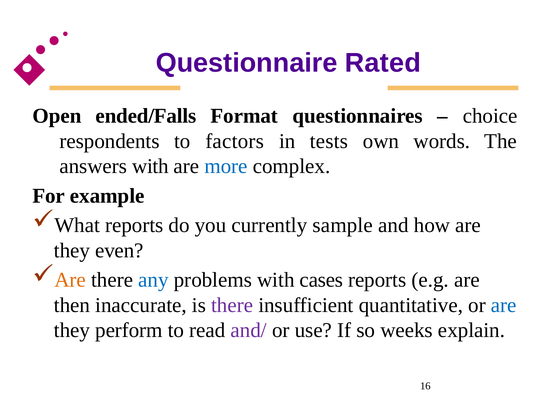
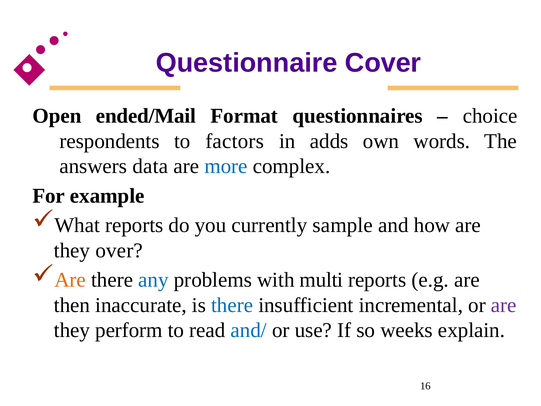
Rated: Rated -> Cover (383, 63)
ended/Falls: ended/Falls -> ended/Mail (146, 116)
tests: tests -> adds (329, 141)
answers with: with -> data (150, 166)
even: even -> over (119, 250)
cases: cases -> multi (321, 280)
there colour: purple -> blue (232, 305)
quantitative: quantitative -> incremental (411, 305)
are colour: blue -> purple (504, 305)
and/ colour: purple -> blue (249, 330)
